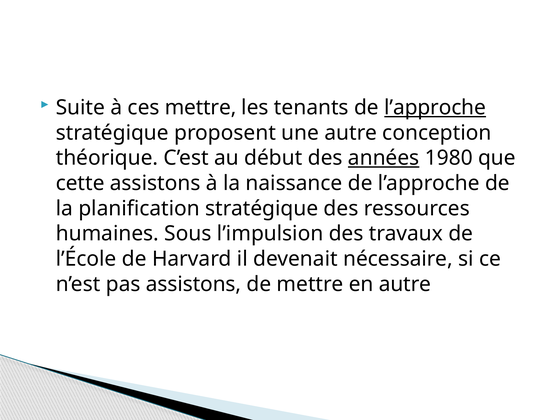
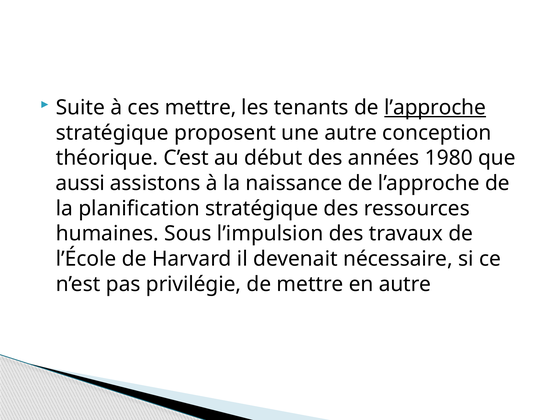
années underline: present -> none (384, 158)
cette: cette -> aussi (80, 183)
pas assistons: assistons -> privilégie (194, 284)
